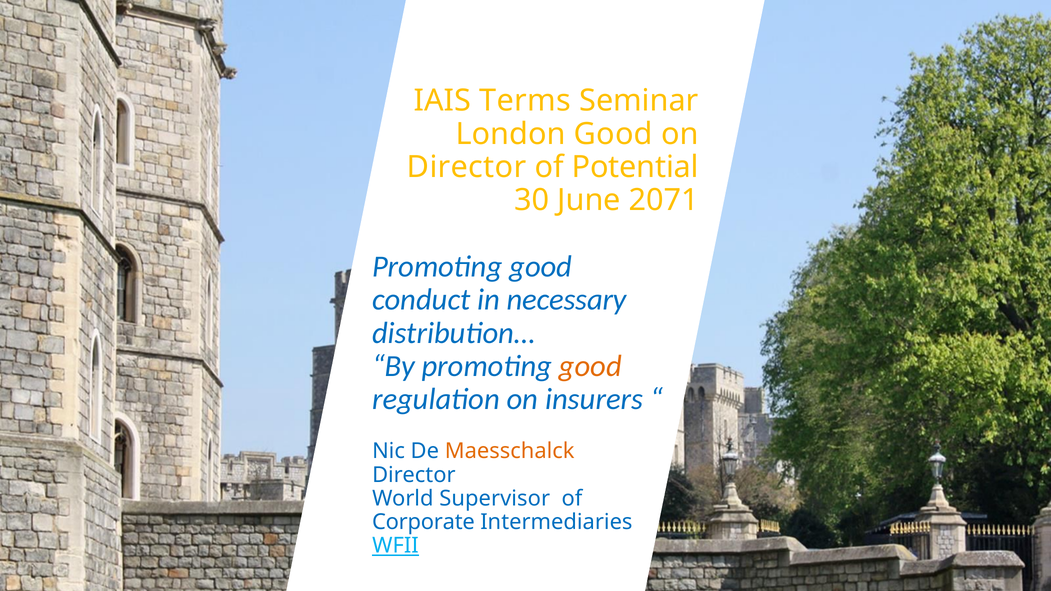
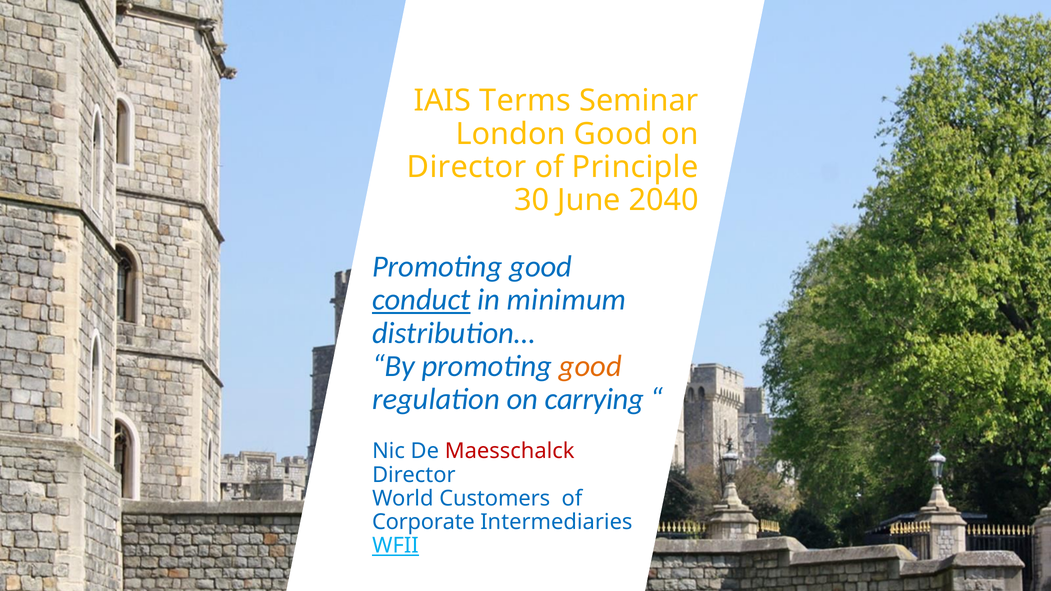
Potential: Potential -> Principle (635, 167)
2071: 2071 -> 2040 (664, 200)
conduct underline: none -> present (421, 300)
necessary: necessary -> minimum (567, 300)
insurers: insurers -> carrying (594, 399)
Maesschalck colour: orange -> red (510, 451)
Supervisor: Supervisor -> Customers (495, 499)
